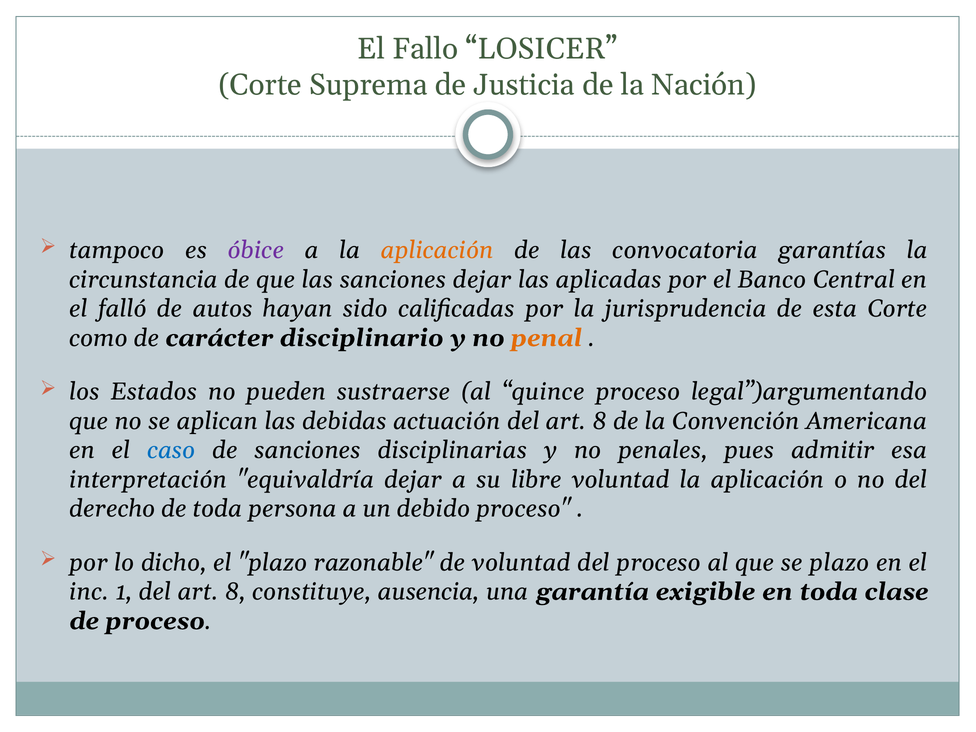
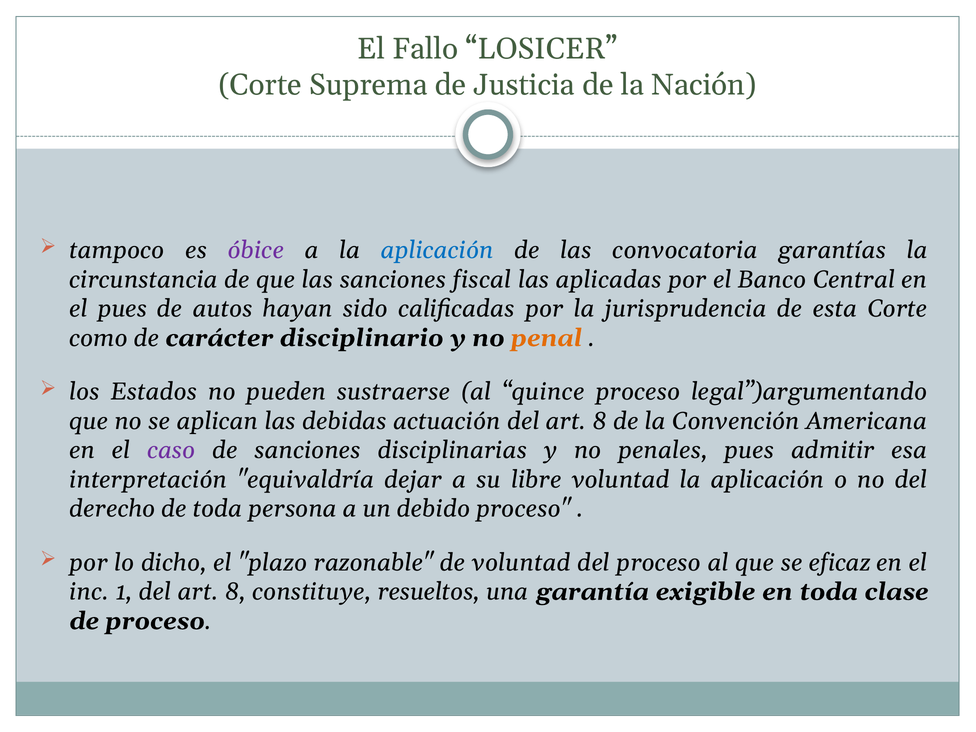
aplicación colour: orange -> blue (437, 250)
sanciones dejar: dejar -> fiscal (482, 279)
el falló: falló -> pues (122, 309)
caso colour: blue -> purple (171, 450)
se plazo: plazo -> eficaz (840, 563)
ausencia: ausencia -> resueltos (429, 592)
